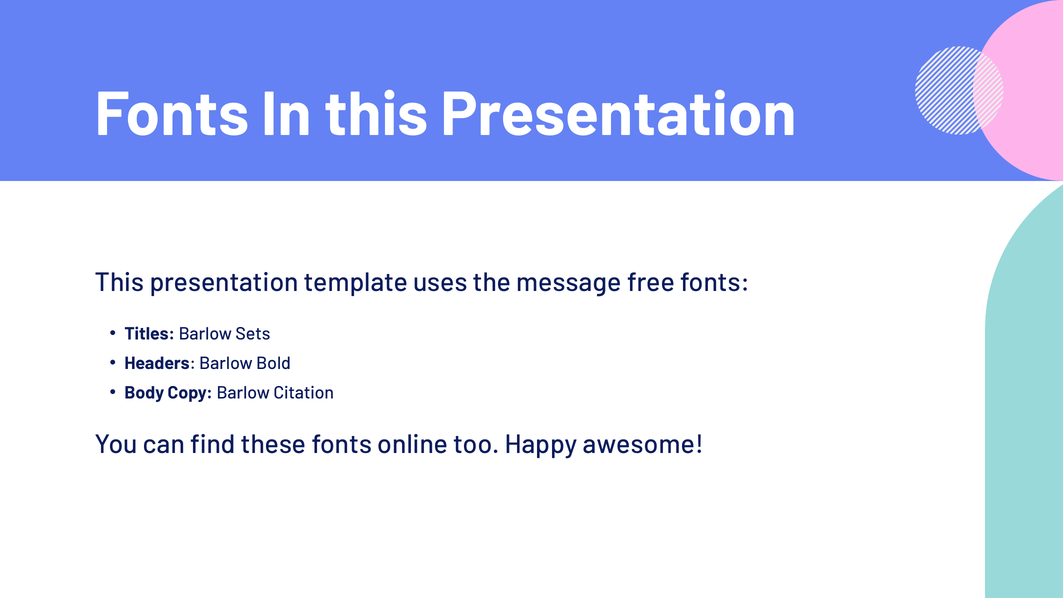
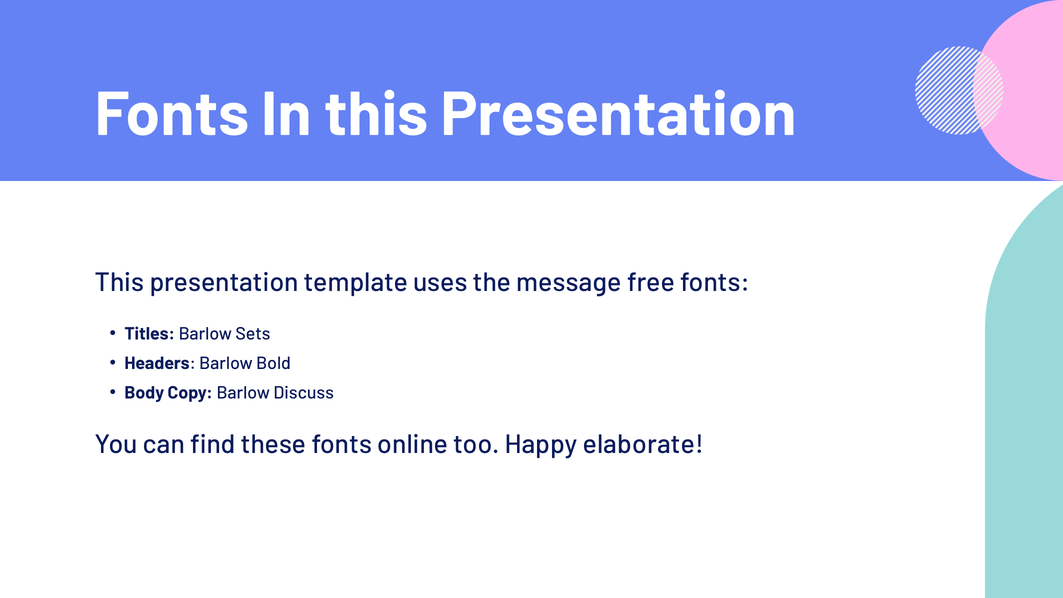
Citation: Citation -> Discuss (304, 393)
awesome: awesome -> elaborate (643, 444)
